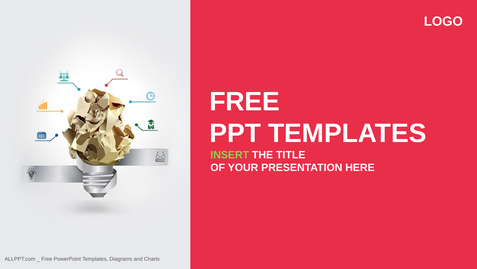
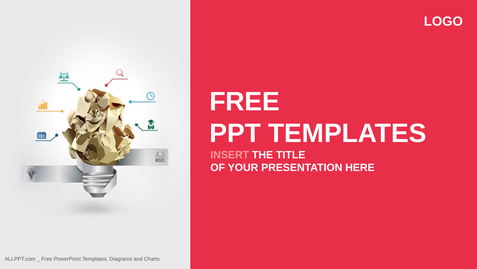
INSERT colour: light green -> pink (230, 155)
